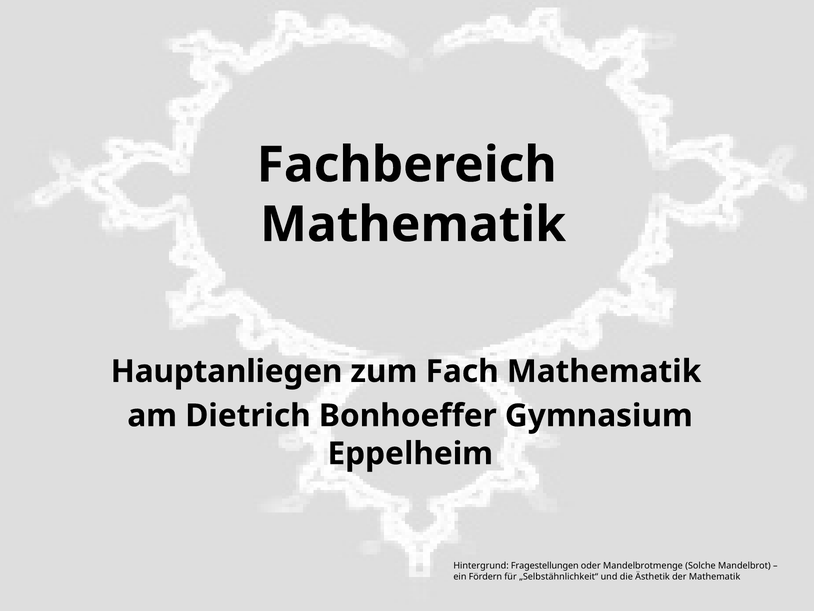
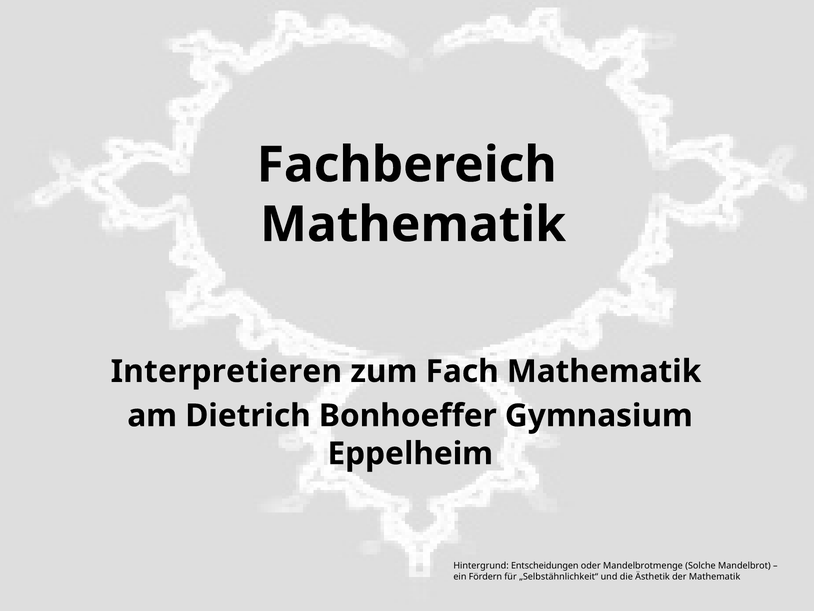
Hauptanliegen: Hauptanliegen -> Interpretieren (226, 371)
Fragestellungen: Fragestellungen -> Entscheidungen (545, 565)
